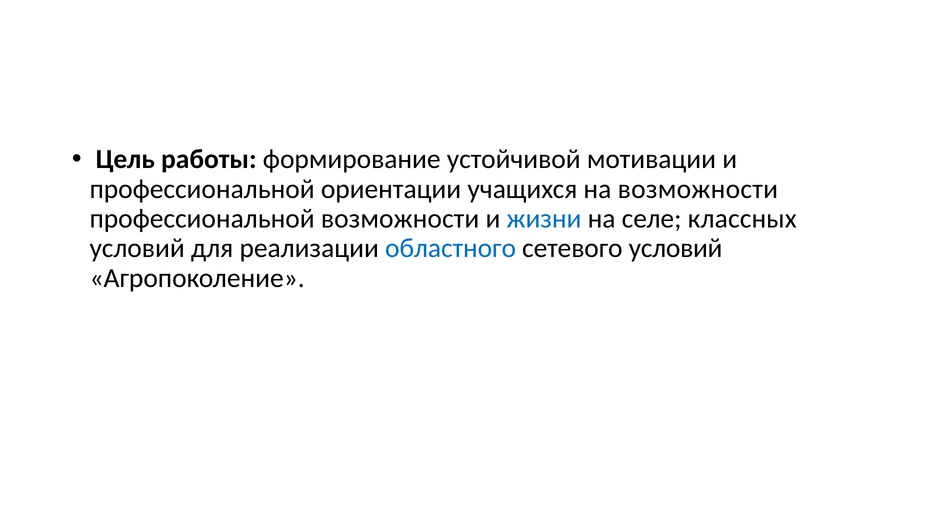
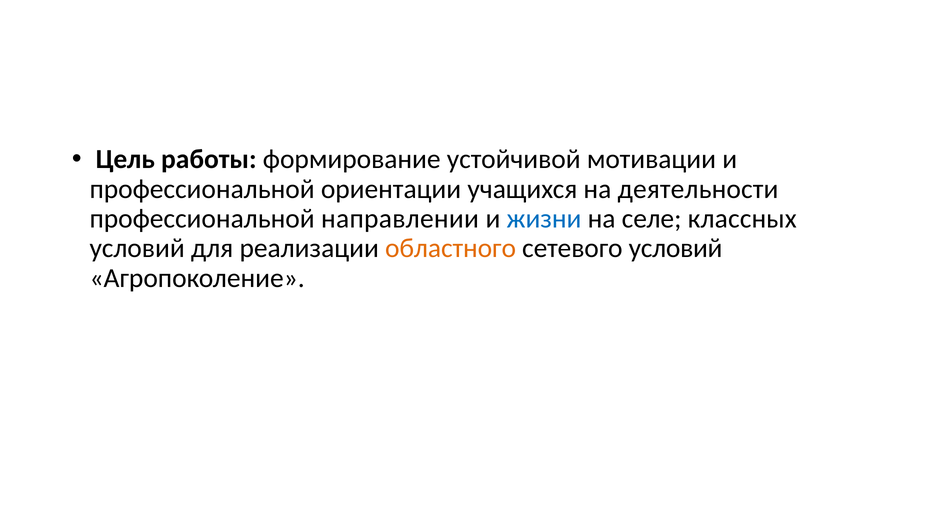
на возможности: возможности -> деятельности (698, 189)
профессиональной возможности: возможности -> направлении (400, 219)
областного colour: blue -> orange (451, 249)
